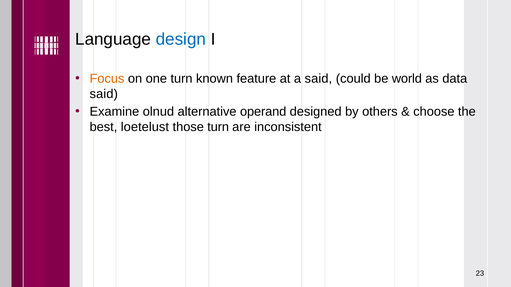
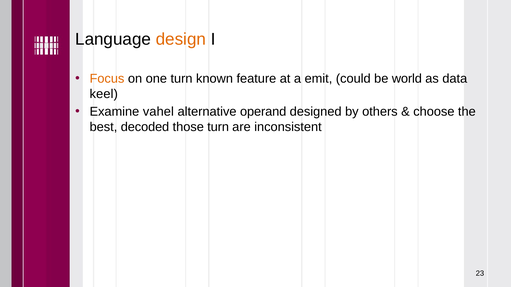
design colour: blue -> orange (181, 39)
a said: said -> emit (318, 79)
said: said -> keel (104, 94)
olnud: olnud -> vahel (158, 112)
loetelust: loetelust -> decoded (145, 127)
